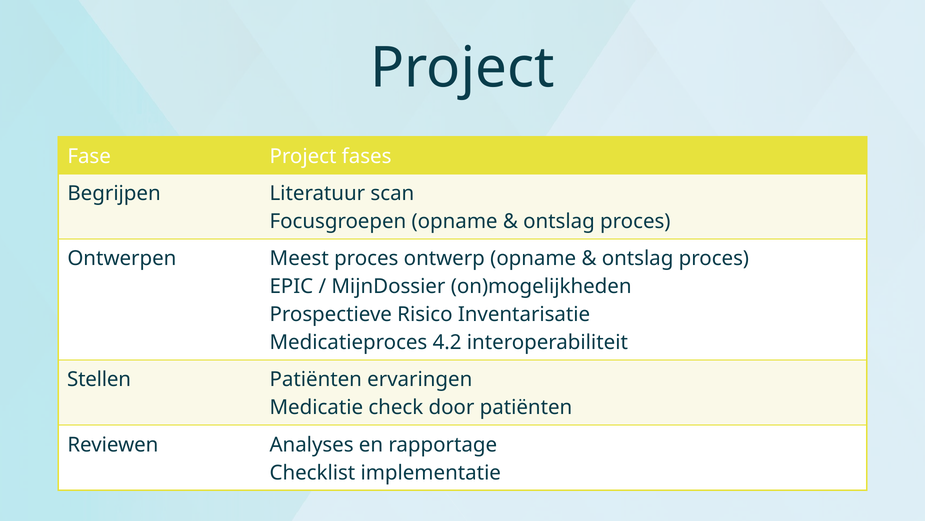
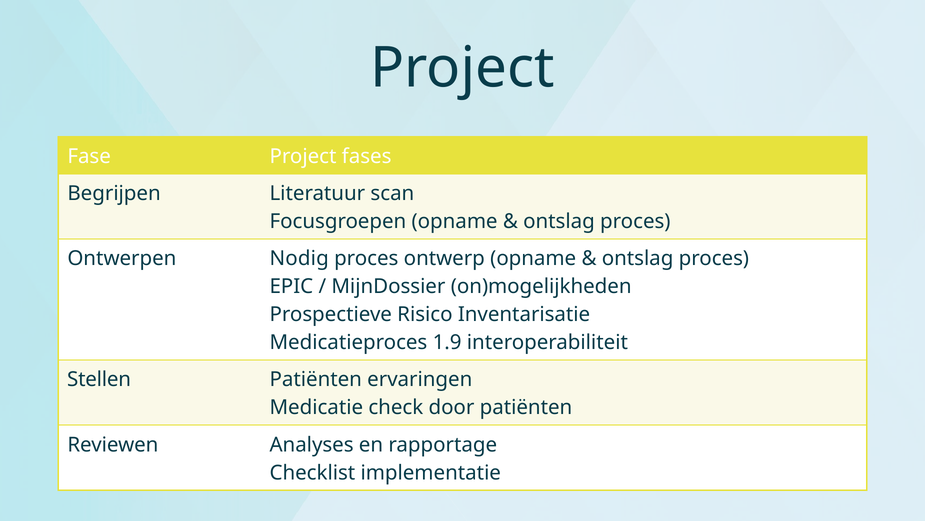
Meest: Meest -> Nodig (299, 258)
4.2: 4.2 -> 1.9 (447, 342)
